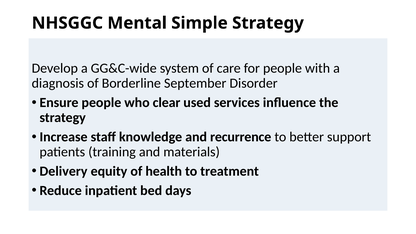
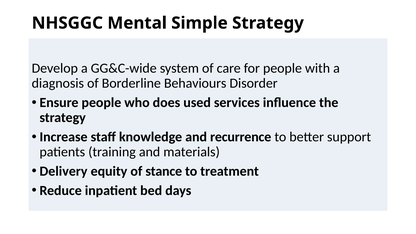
September: September -> Behaviours (195, 83)
clear: clear -> does (166, 103)
health: health -> stance (164, 171)
